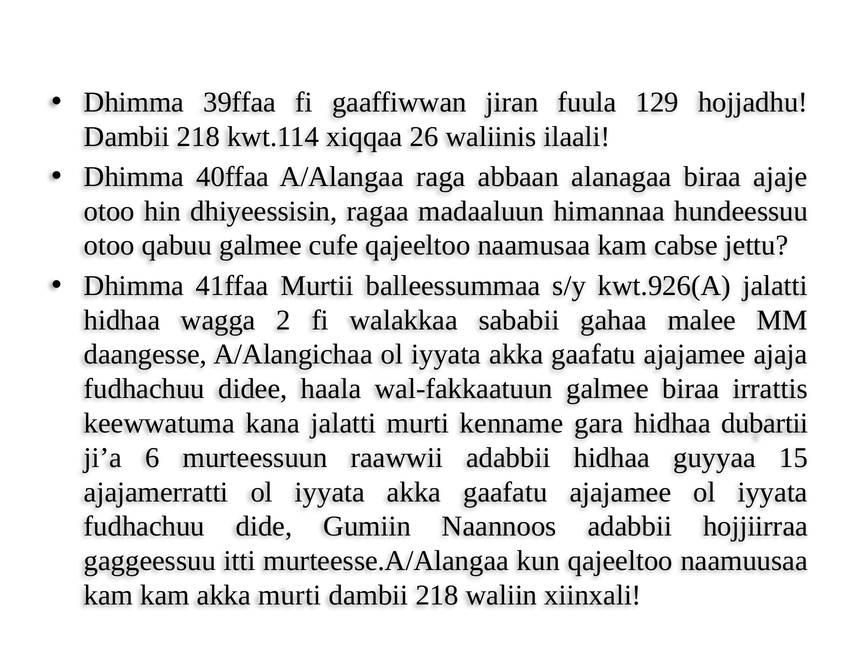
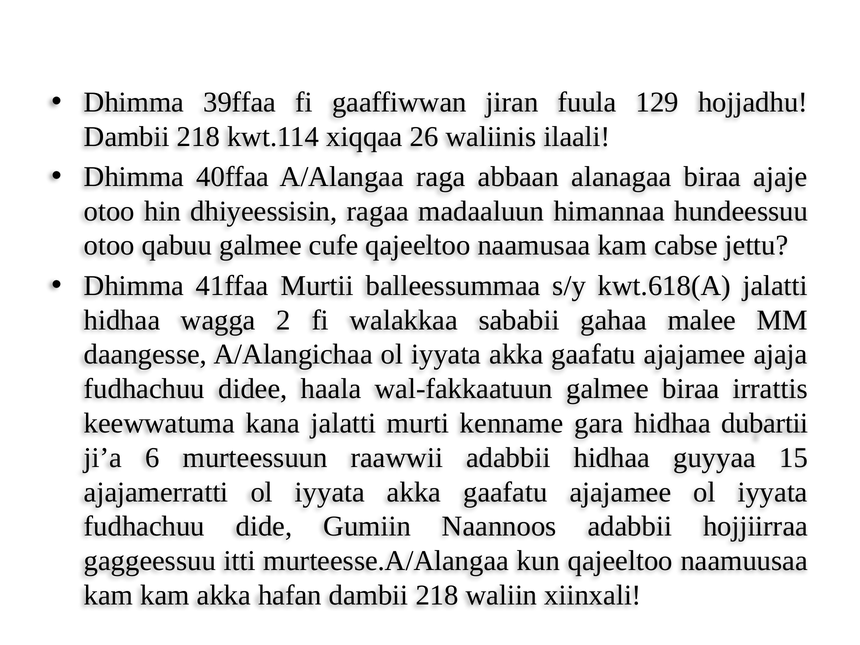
kwt.926(A: kwt.926(A -> kwt.618(A (664, 286)
akka murti: murti -> hafan (290, 595)
